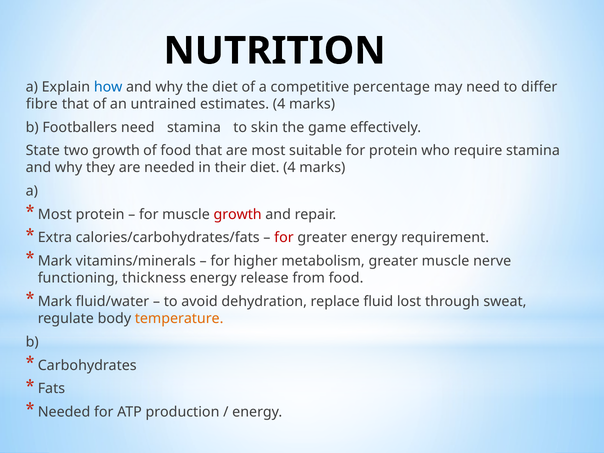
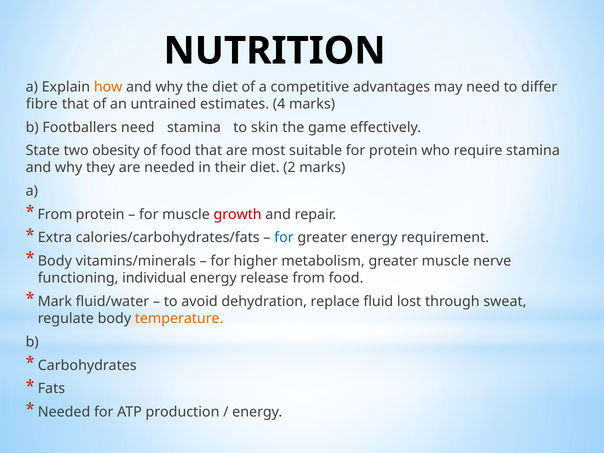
how colour: blue -> orange (108, 87)
percentage: percentage -> advantages (392, 87)
two growth: growth -> obesity (116, 151)
diet 4: 4 -> 2 (289, 168)
Most: Most -> From (55, 214)
for colour: red -> blue (284, 238)
Mark: Mark -> Body (55, 261)
thickness: thickness -> individual (154, 278)
